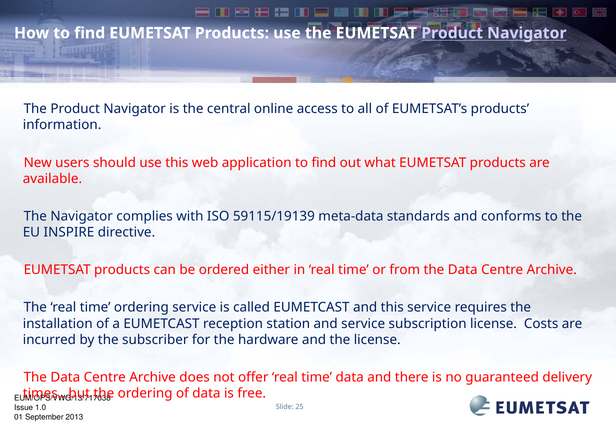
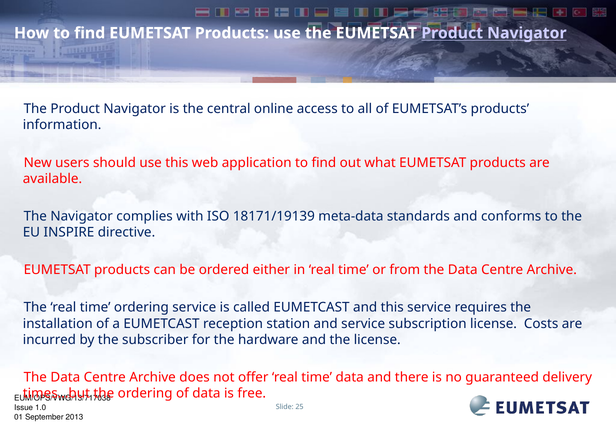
59115/19139: 59115/19139 -> 18171/19139 (274, 217)
